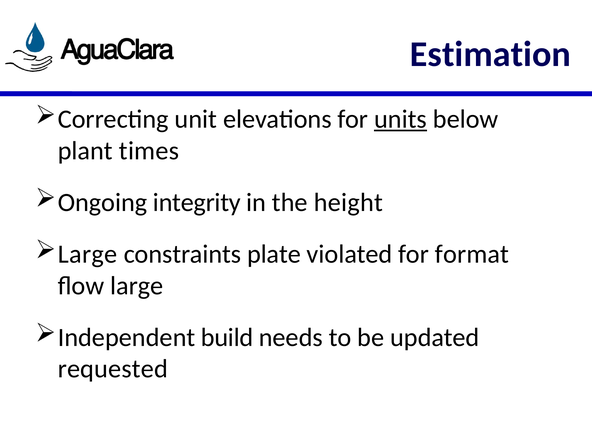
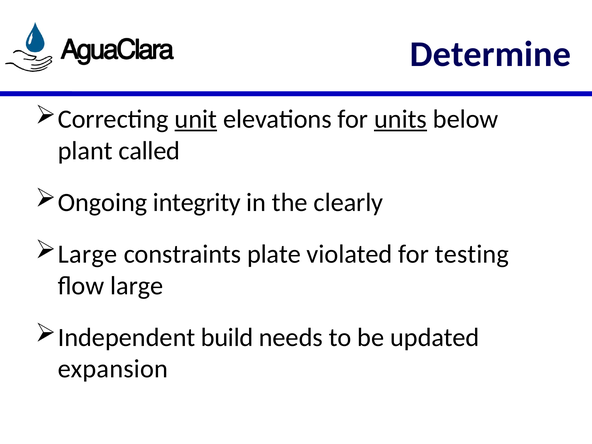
Estimation: Estimation -> Determine (490, 54)
unit underline: none -> present (196, 119)
times: times -> called (149, 151)
height: height -> clearly (348, 202)
format: format -> testing (472, 254)
requested: requested -> expansion (113, 369)
